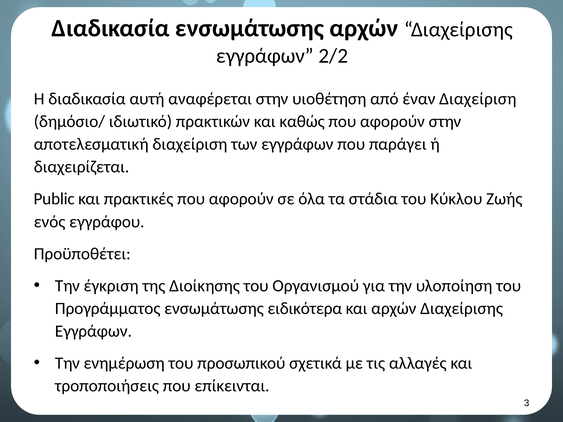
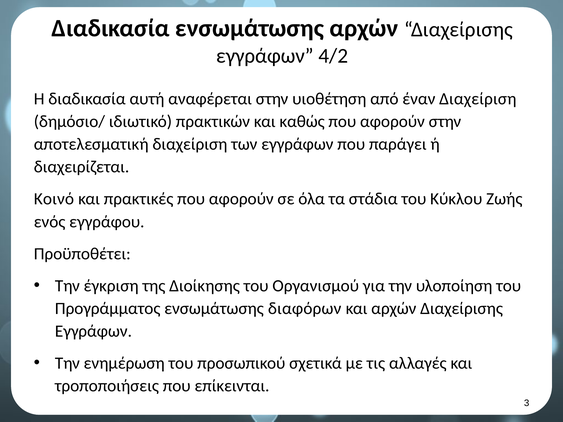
2/2: 2/2 -> 4/2 (333, 56)
Public: Public -> Κοινό (54, 199)
ειδικότερα: ειδικότερα -> διαφόρων (305, 309)
